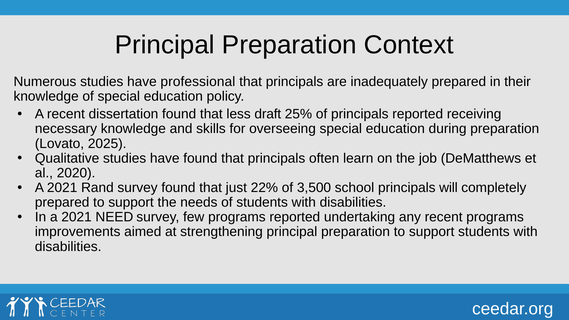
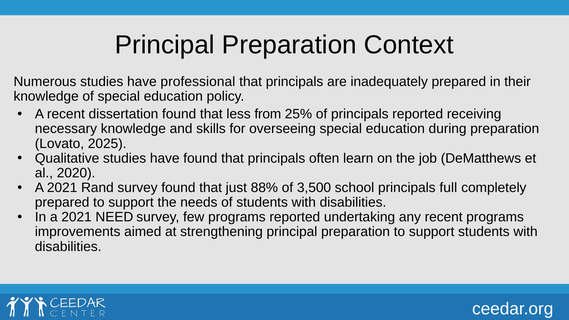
draft: draft -> from (268, 114)
22%: 22% -> 88% (264, 188)
will: will -> full (448, 188)
